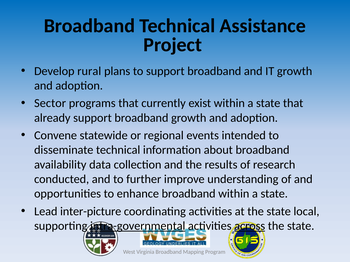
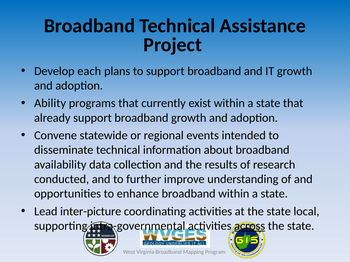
rural: rural -> each (89, 71)
Sector: Sector -> Ability (50, 103)
intra-governmental underline: present -> none (138, 226)
